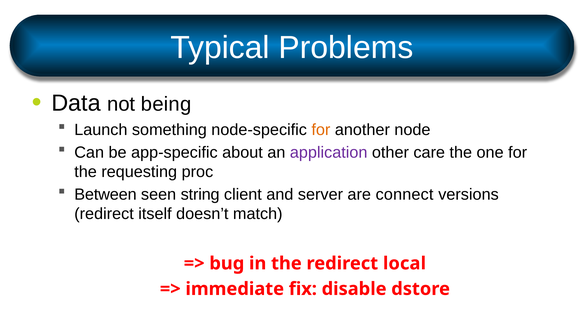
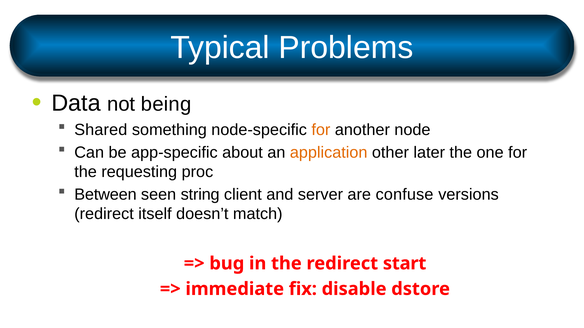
Launch: Launch -> Shared (101, 130)
application colour: purple -> orange (329, 153)
care: care -> later (429, 153)
connect: connect -> confuse (405, 195)
local: local -> start (405, 264)
